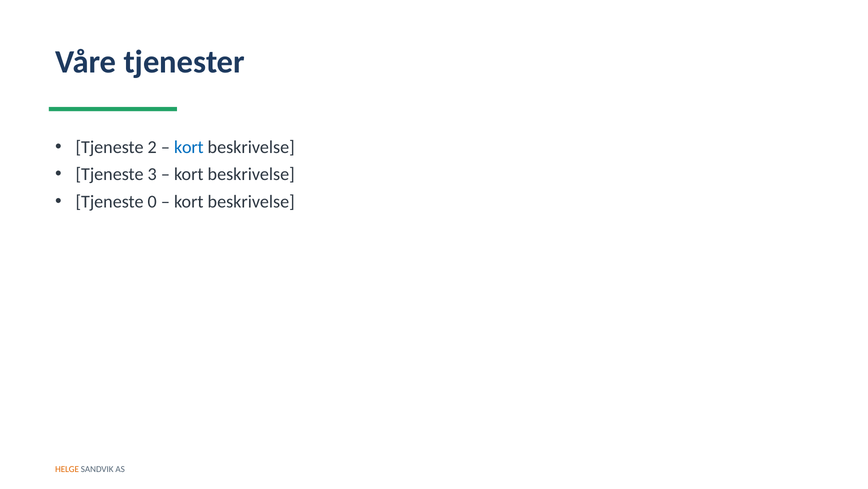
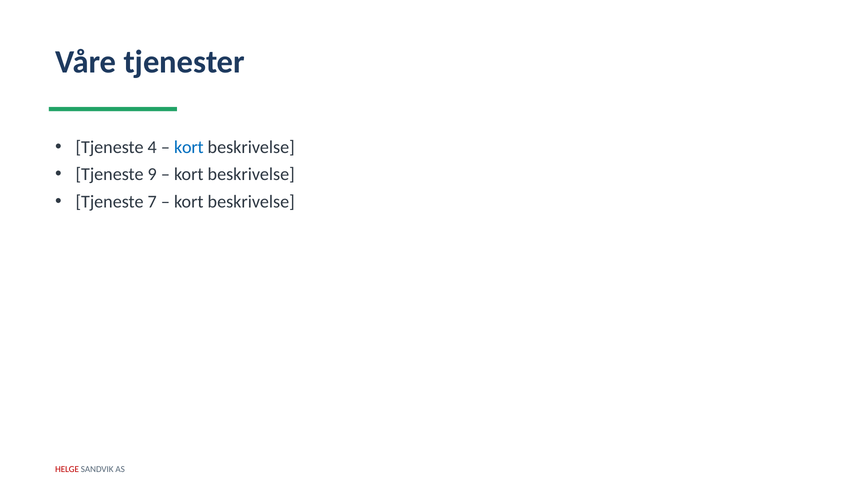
2: 2 -> 4 (152, 147)
3: 3 -> 9 (152, 174)
0: 0 -> 7 (152, 201)
HELGE colour: orange -> red (67, 468)
